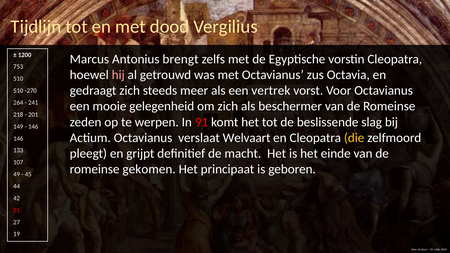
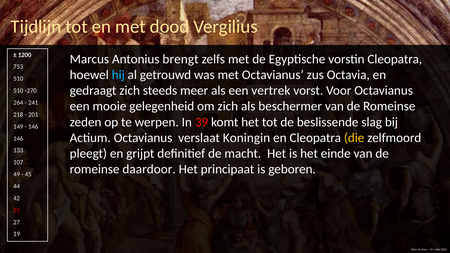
hij colour: pink -> light blue (118, 75)
91: 91 -> 39 (202, 122)
Welvaart: Welvaart -> Koningin (246, 138)
gekomen: gekomen -> daardoor (149, 169)
